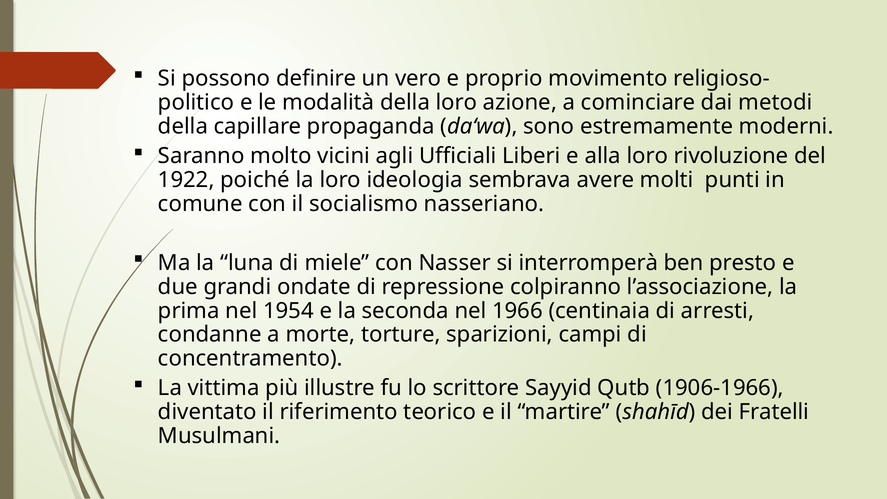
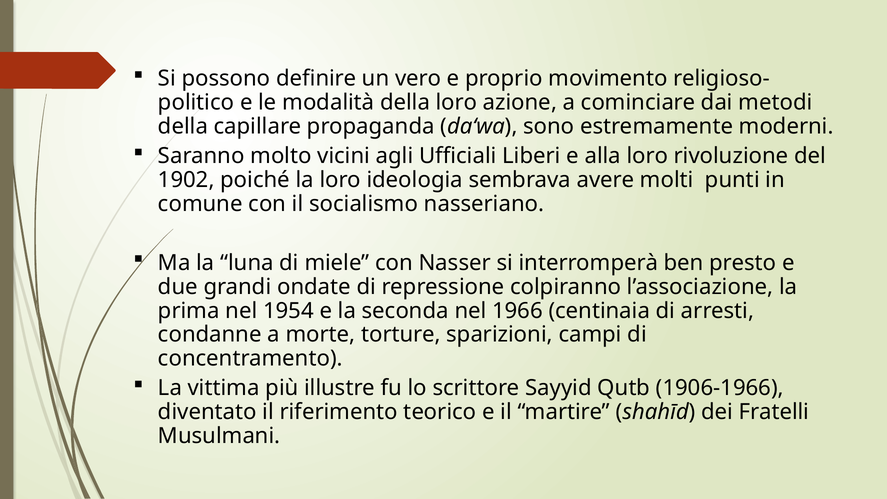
1922: 1922 -> 1902 (186, 180)
